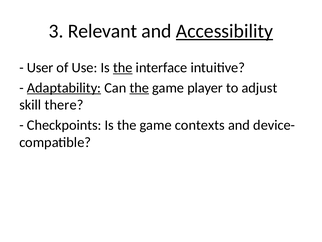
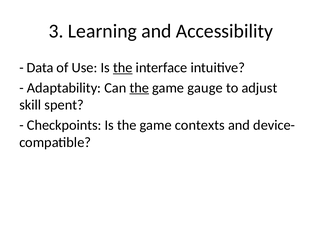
Relevant: Relevant -> Learning (102, 31)
Accessibility underline: present -> none (225, 31)
User: User -> Data (40, 68)
Adaptability underline: present -> none (64, 88)
player: player -> gauge (205, 88)
there: there -> spent (64, 105)
